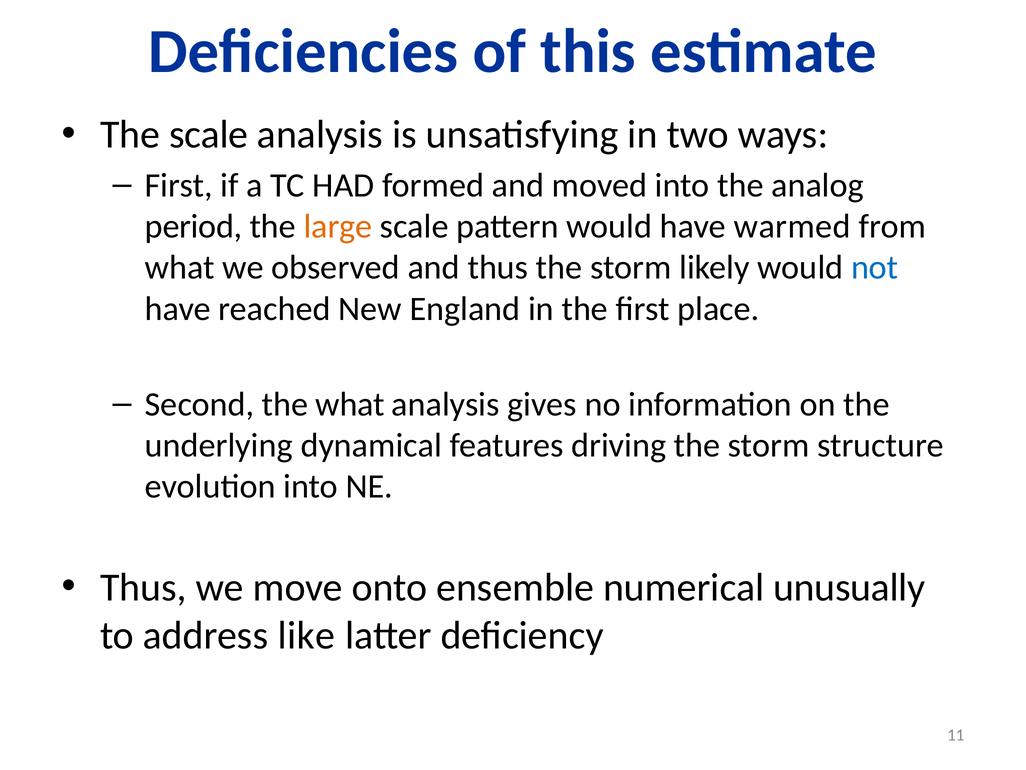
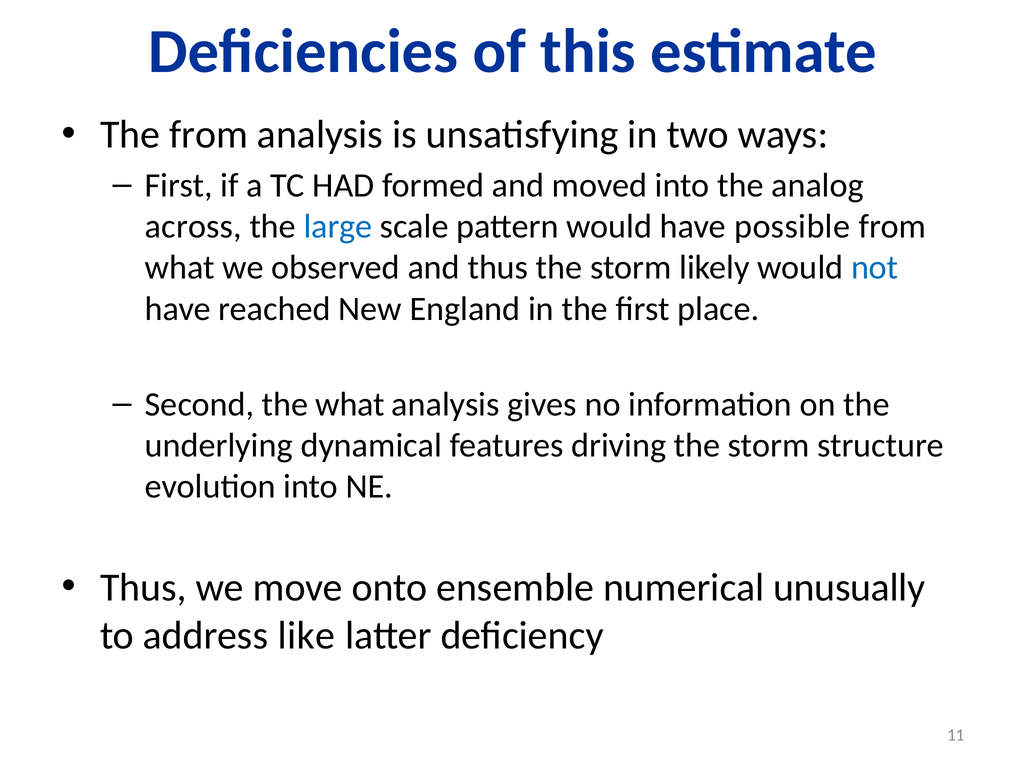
The scale: scale -> from (209, 134)
period: period -> across (193, 226)
large colour: orange -> blue (338, 226)
warmed: warmed -> possible (792, 226)
